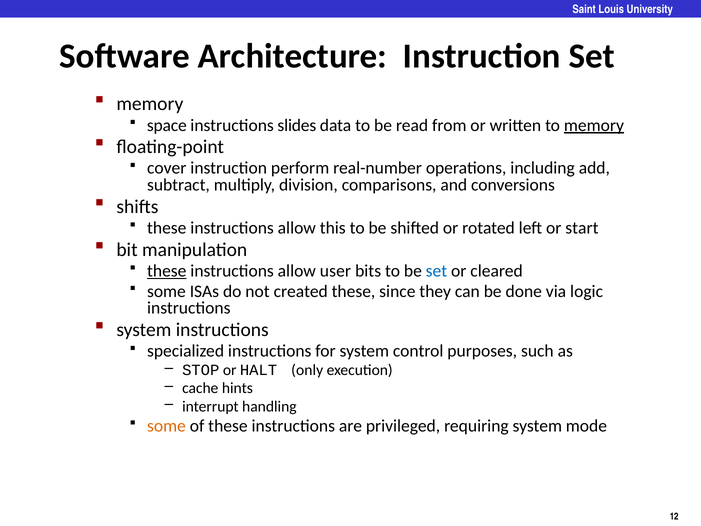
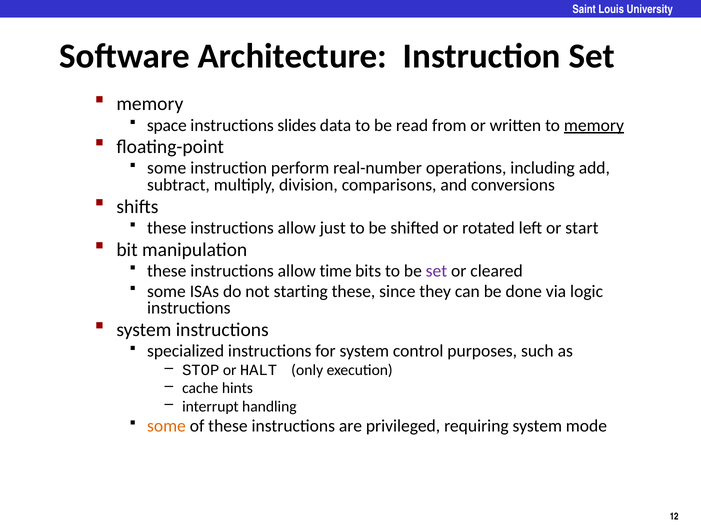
cover: cover -> some (167, 168)
this: this -> just (333, 228)
these underline: present -> none (167, 271)
user: user -> time (336, 271)
set colour: blue -> purple (436, 271)
created: created -> starting (301, 291)
